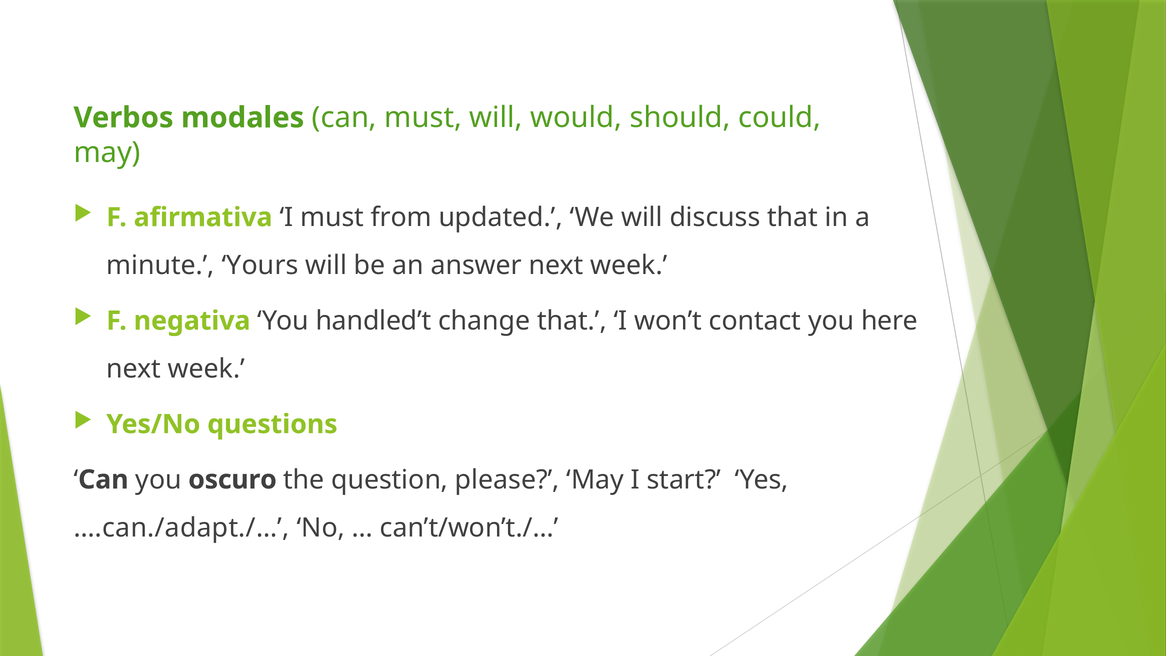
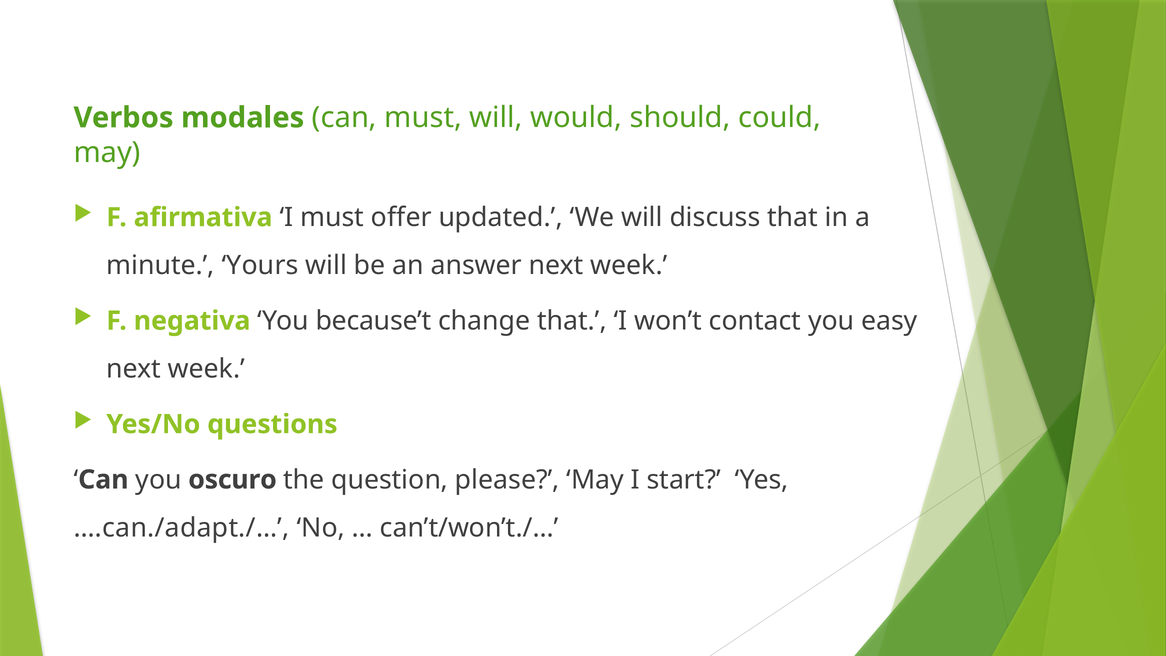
from: from -> offer (401, 217)
handled’t: handled’t -> because’t (373, 321)
here: here -> easy (889, 321)
